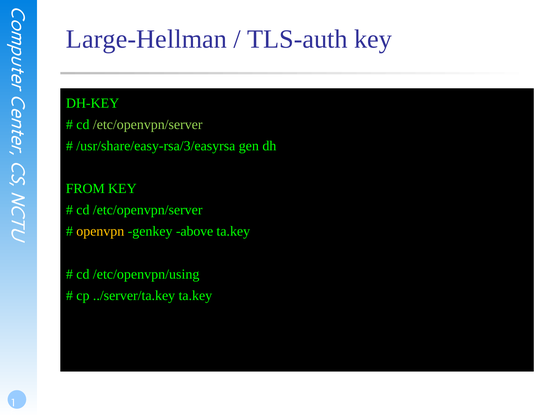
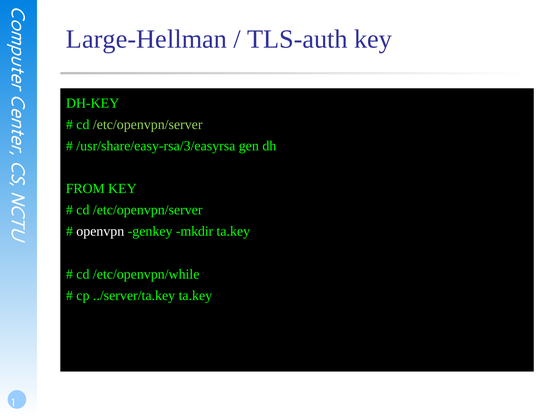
openvpn colour: yellow -> white (100, 231)
above: above -> mkdir (195, 231)
/etc/openvpn/using: /etc/openvpn/using -> /etc/openvpn/while (146, 274)
